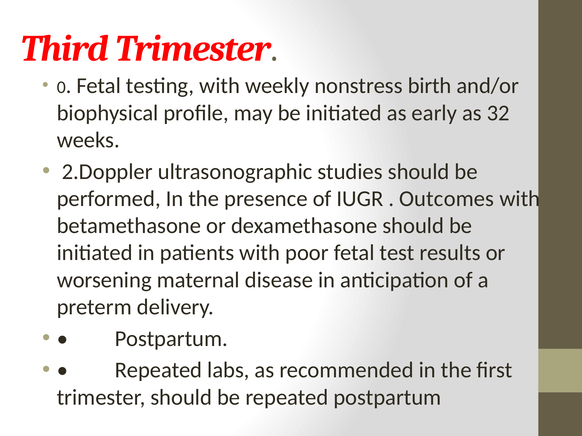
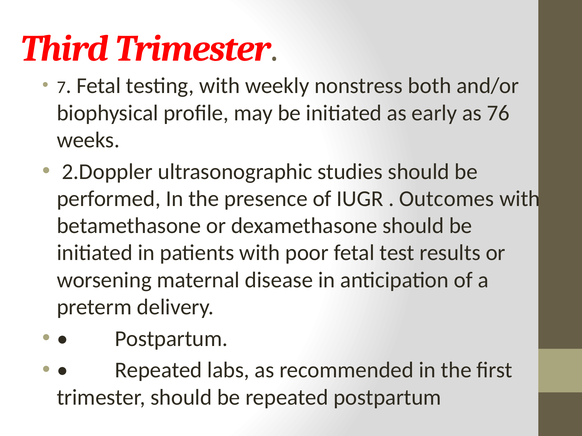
0: 0 -> 7 (61, 88)
birth: birth -> both (429, 86)
32: 32 -> 76 (498, 113)
